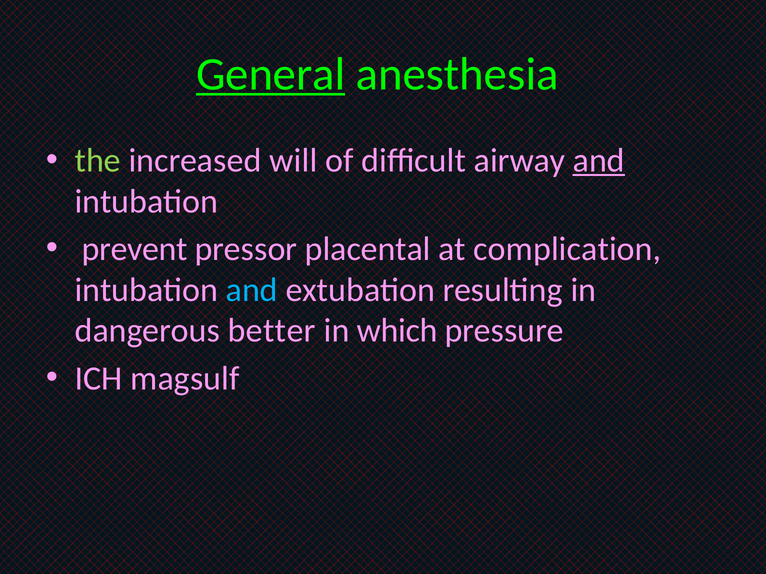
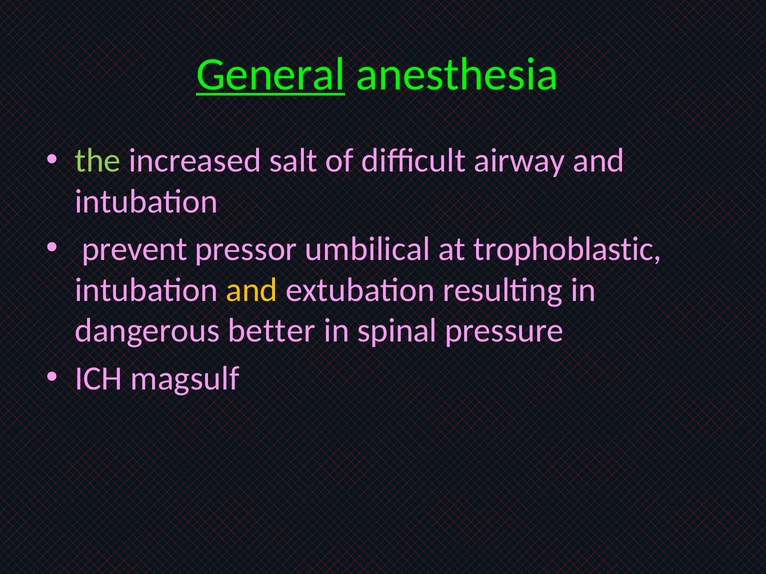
will: will -> salt (293, 161)
and underline: present -> none (599, 161)
placental: placental -> umbilical (368, 249)
complication: complication -> trophoblastic (568, 249)
and colour: light blue -> yellow (252, 290)
which: which -> spinal (397, 331)
